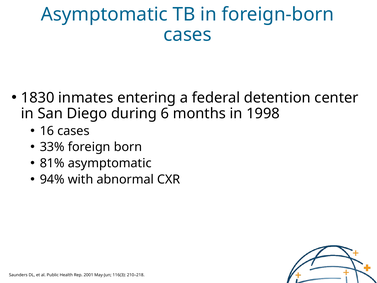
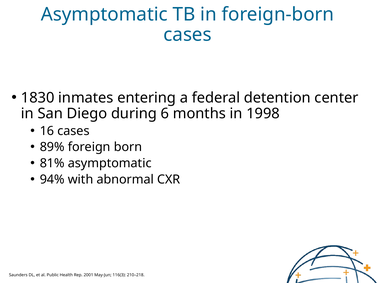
33%: 33% -> 89% (52, 147)
